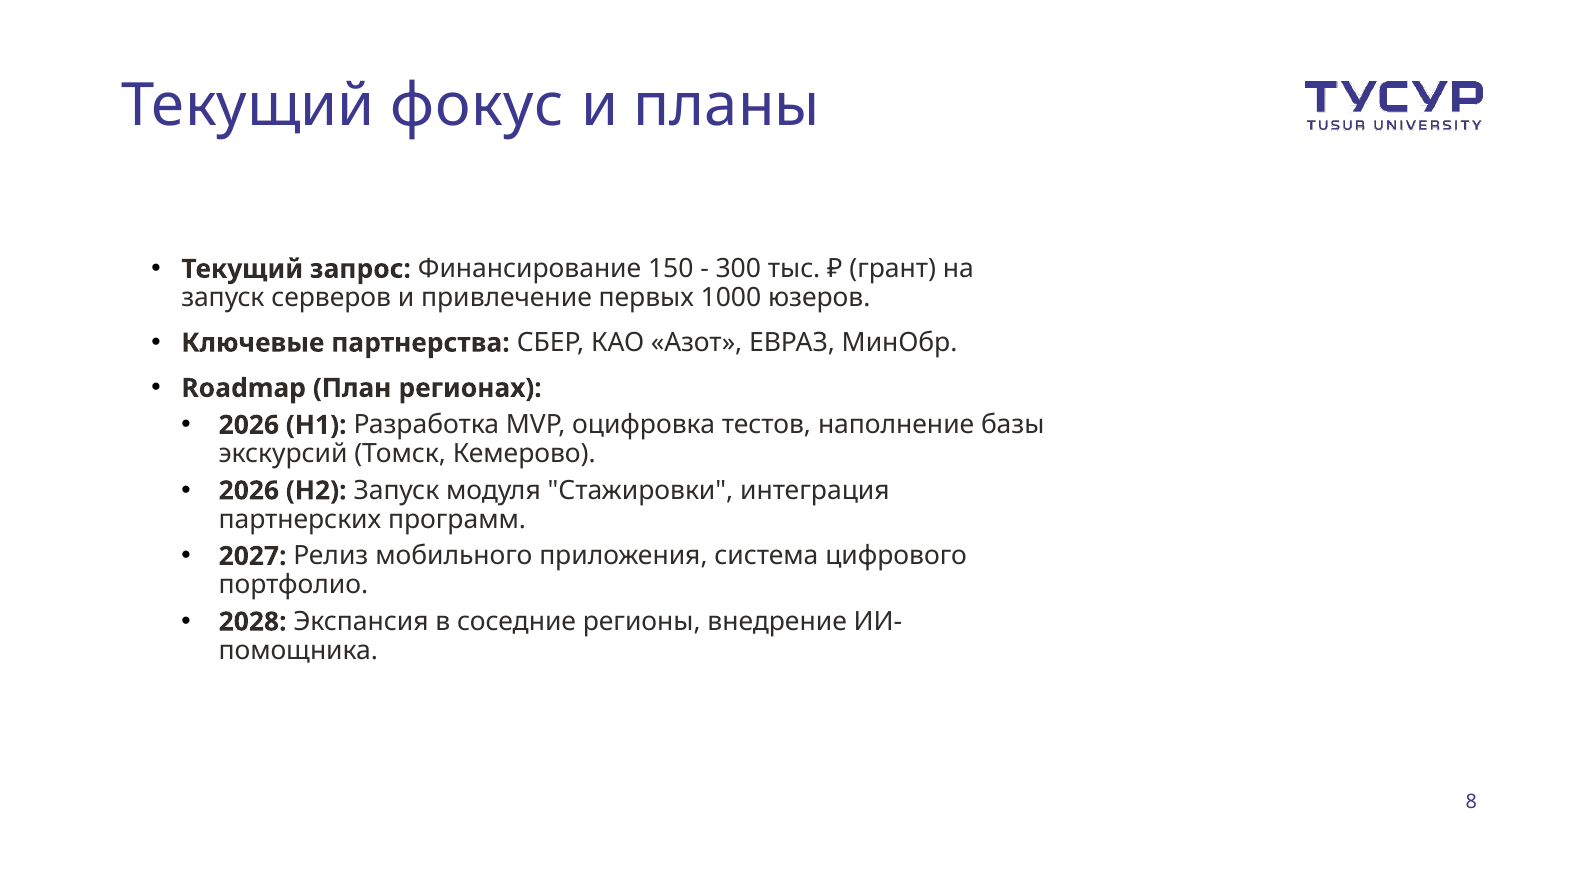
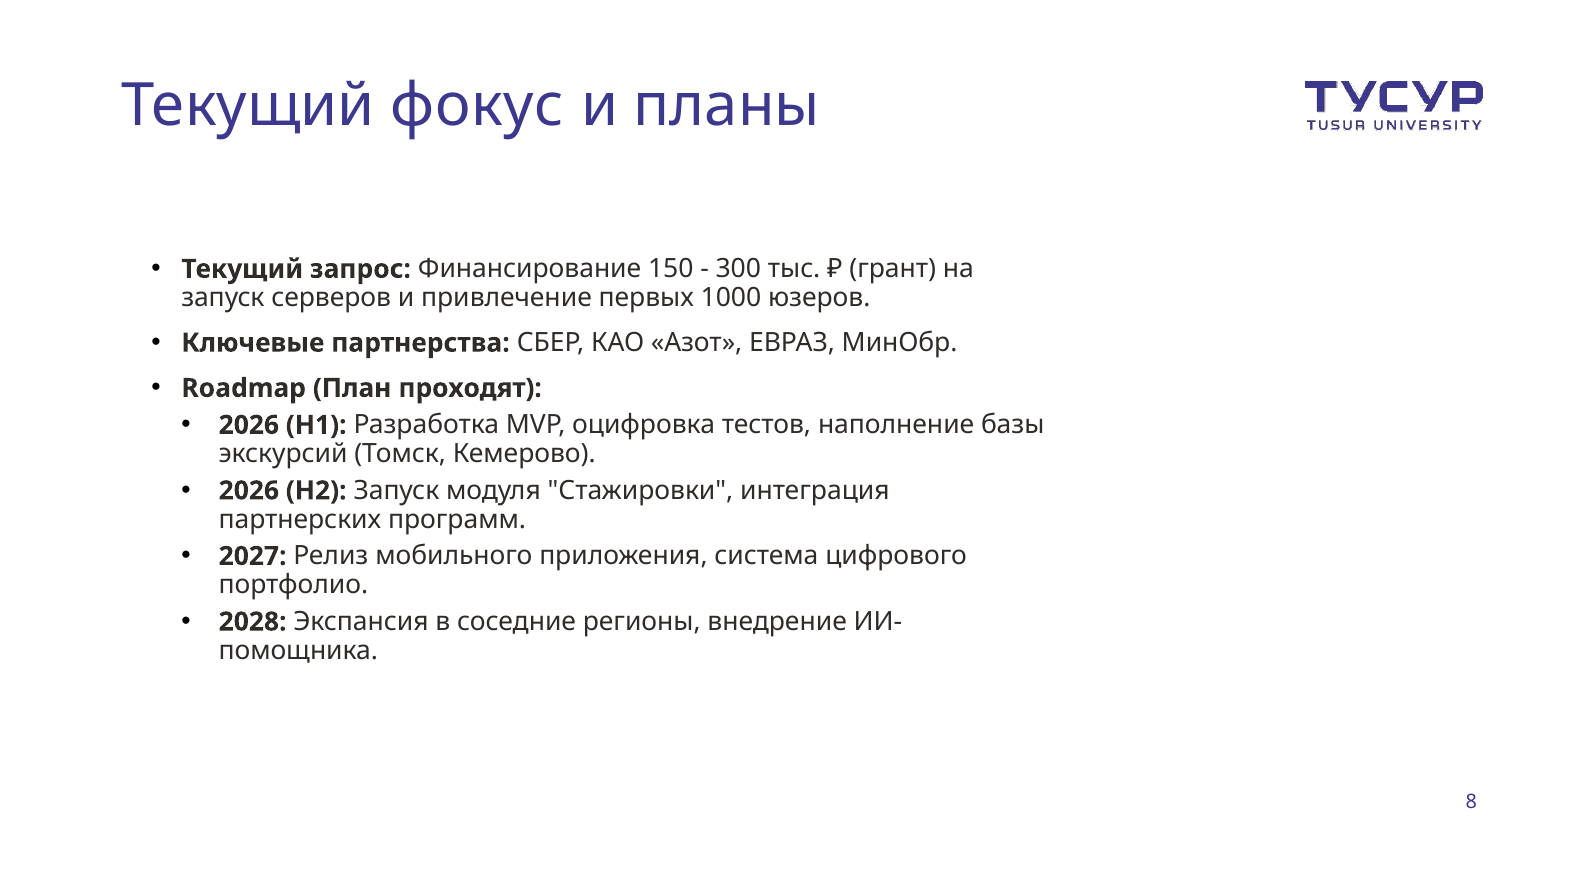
регионах: регионах -> проходят (470, 388)
